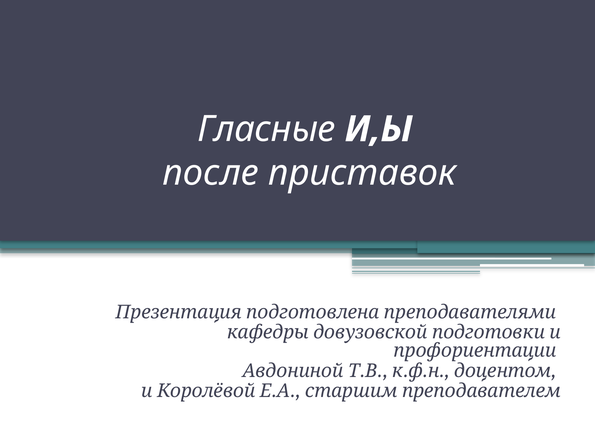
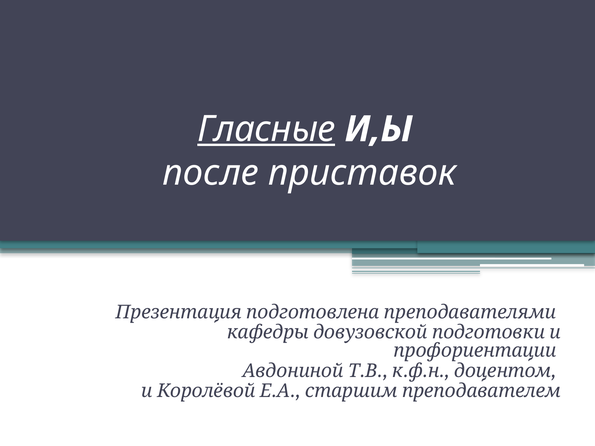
Гласные underline: none -> present (266, 129)
